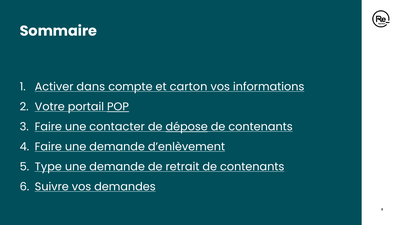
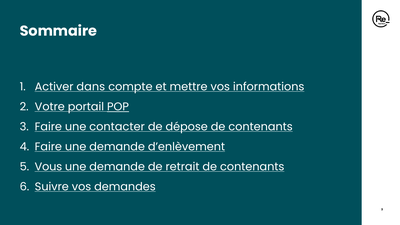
carton: carton -> mettre (189, 87)
dépose underline: present -> none (187, 127)
Type: Type -> Vous (48, 167)
